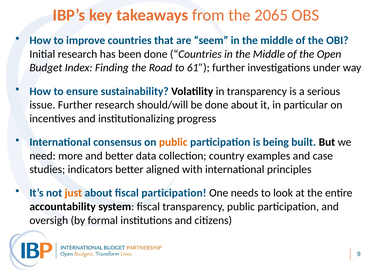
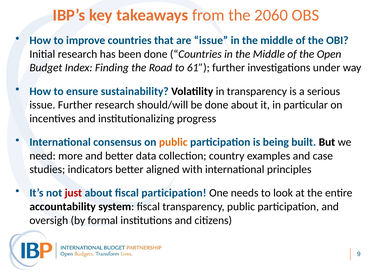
2065: 2065 -> 2060 (271, 15)
are seem: seem -> issue (211, 40)
just colour: orange -> red (73, 193)
